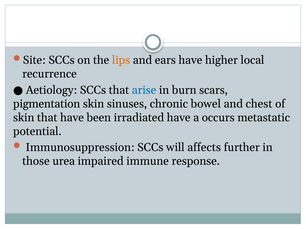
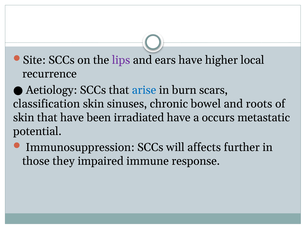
lips colour: orange -> purple (121, 60)
pigmentation: pigmentation -> classification (47, 104)
chest: chest -> roots (259, 104)
urea: urea -> they (64, 161)
